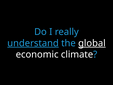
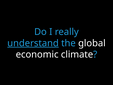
global underline: present -> none (92, 43)
